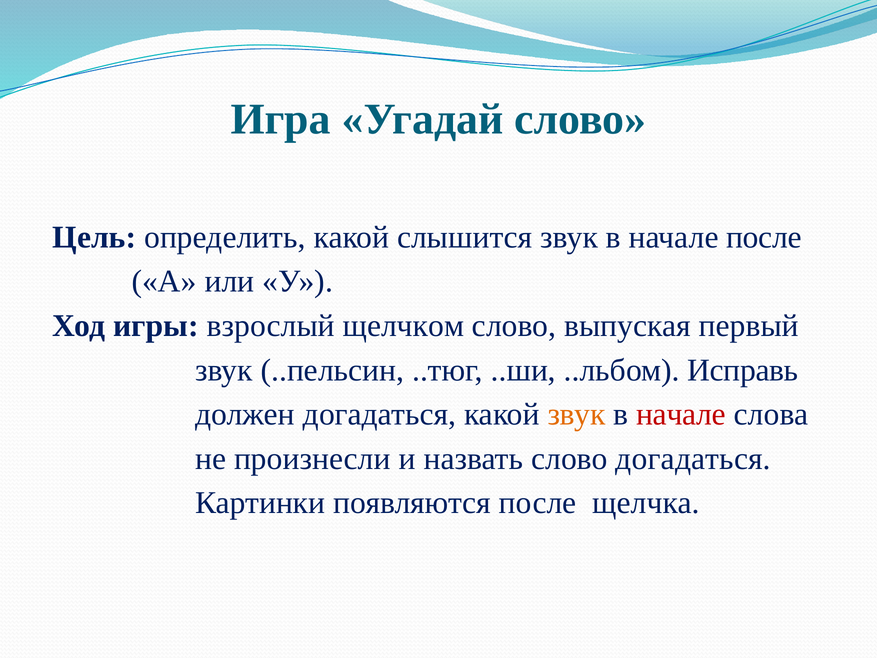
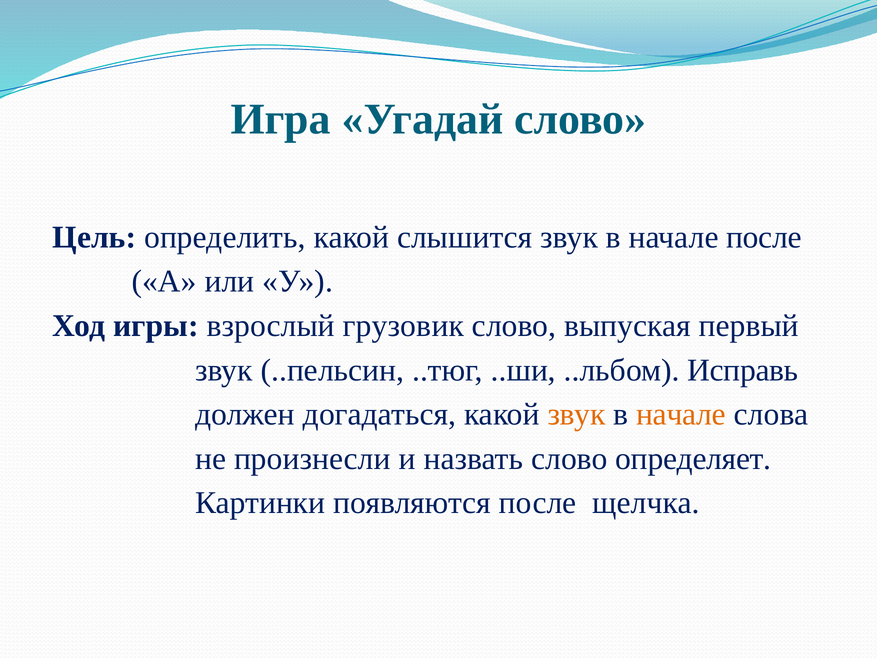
щелчком: щелчком -> грузовик (403, 326)
начале colour: red -> orange (681, 414)
слово догадаться: догадаться -> определяет (693, 459)
